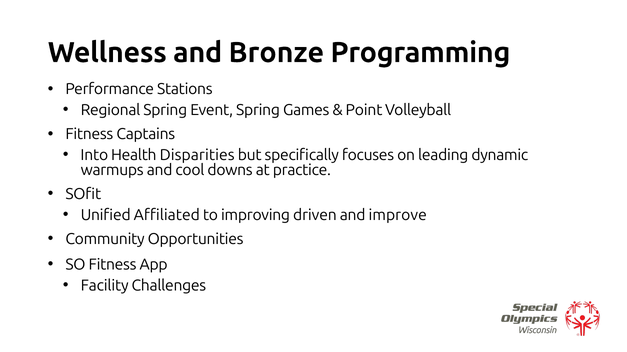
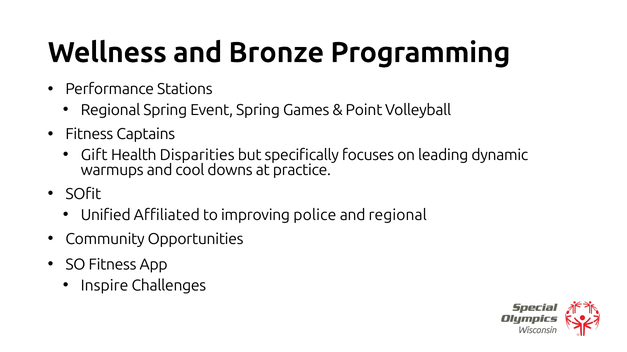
Into: Into -> Gift (94, 155)
driven: driven -> police (315, 215)
and improve: improve -> regional (398, 215)
Facility: Facility -> Inspire (105, 286)
